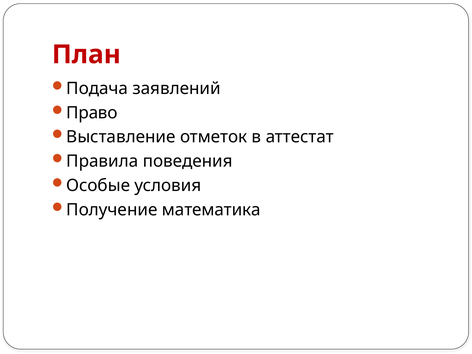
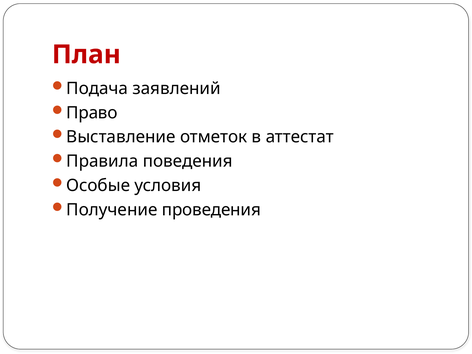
математика: математика -> проведения (211, 210)
